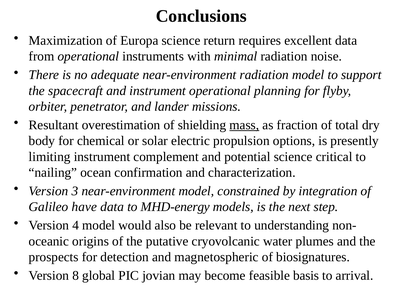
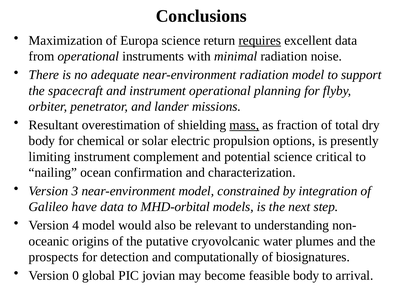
requires underline: none -> present (260, 41)
MHD-energy: MHD-energy -> MHD-orbital (175, 207)
magnetospheric: magnetospheric -> computationally (217, 257)
8: 8 -> 0 (76, 275)
feasible basis: basis -> body (306, 275)
